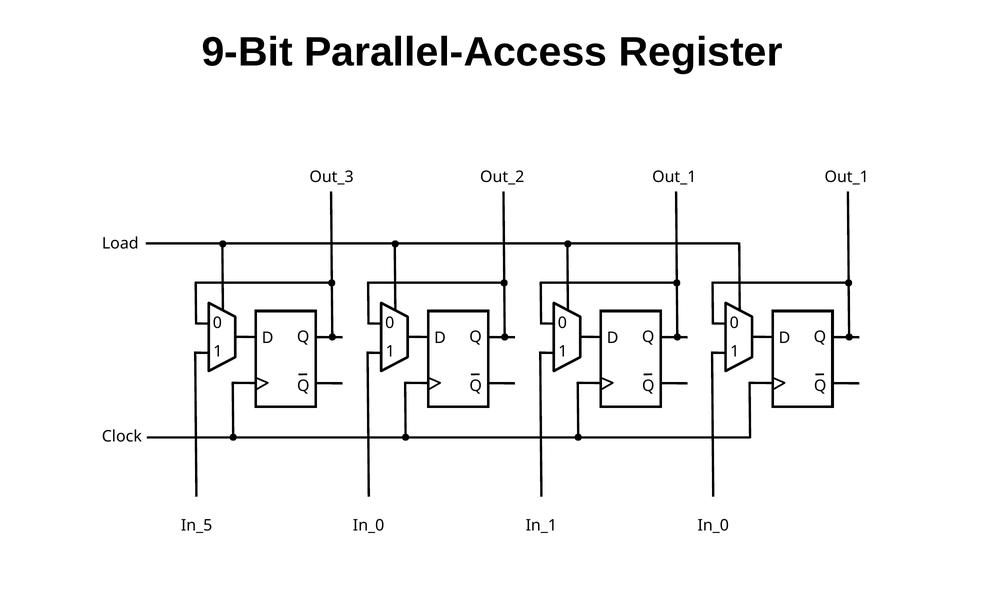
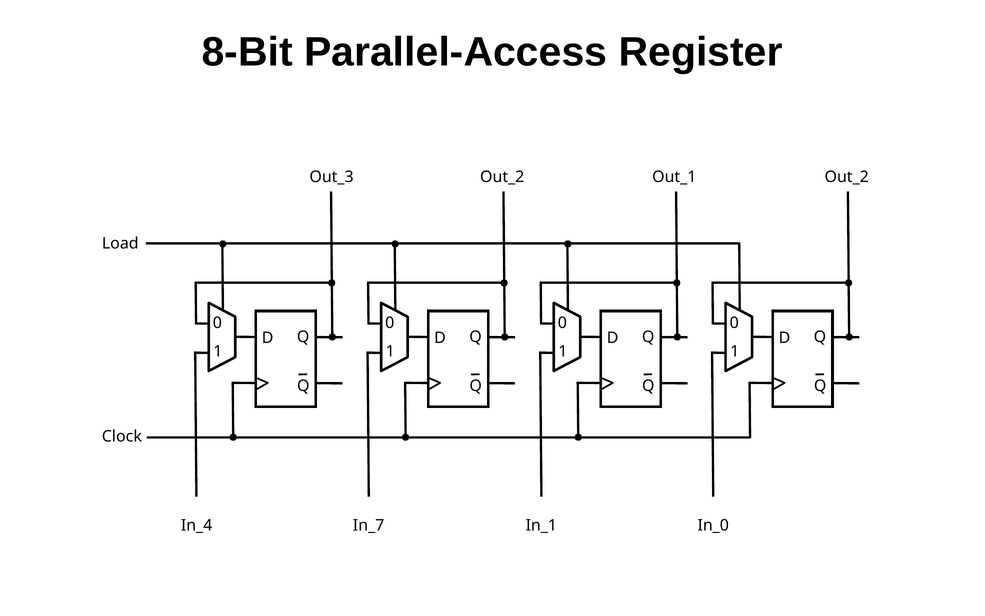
9-Bit: 9-Bit -> 8-Bit (247, 52)
Out_1: Out_1 -> Out_2 (847, 177)
In_5: In_5 -> In_4 (197, 525)
In_0: In_0 -> In_7 (369, 525)
